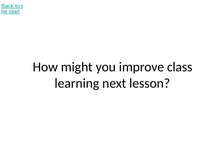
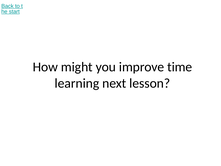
class: class -> time (180, 67)
